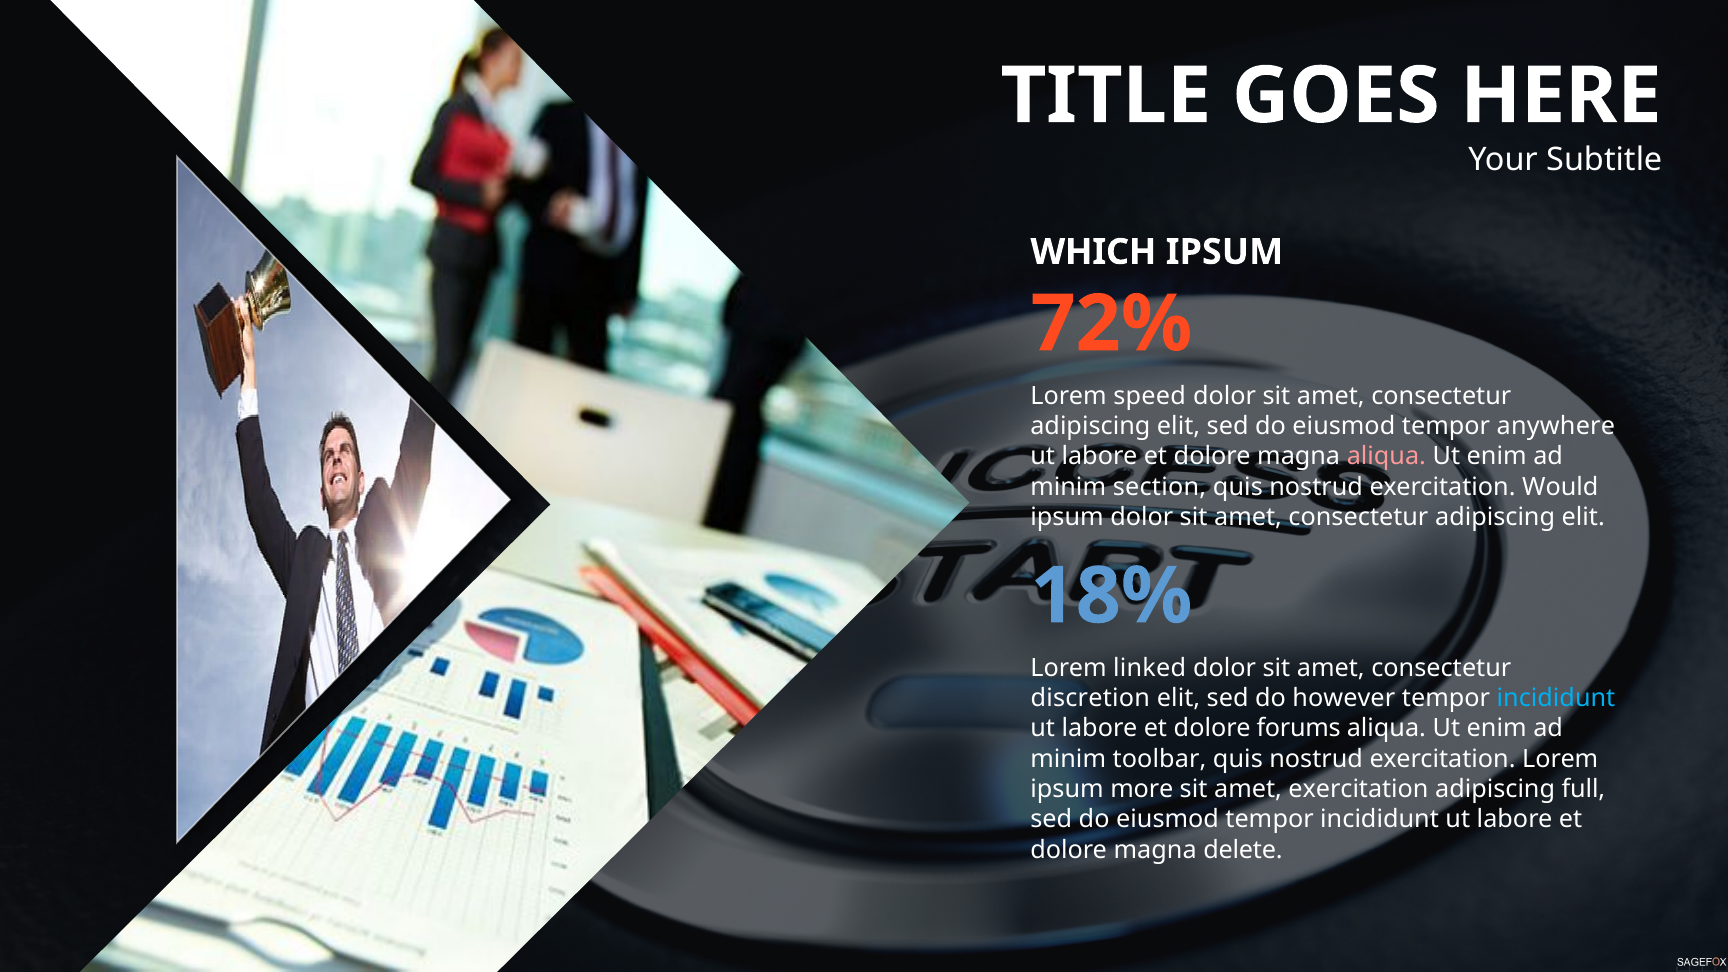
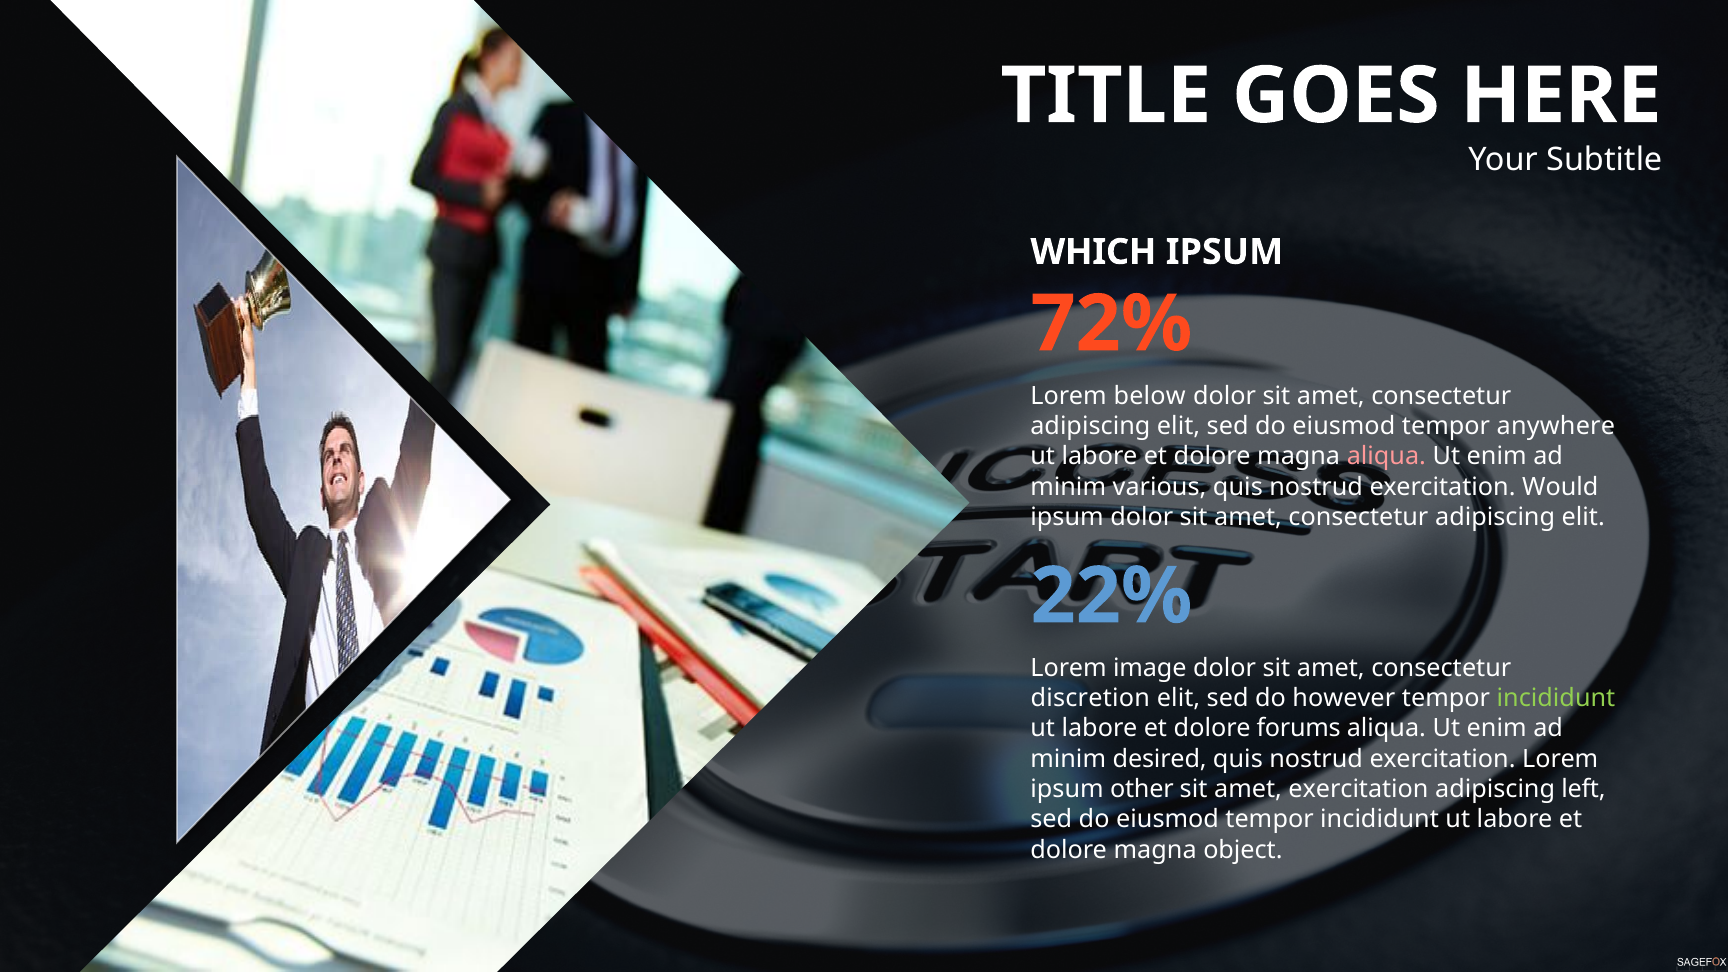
speed: speed -> below (1150, 396)
section: section -> various (1160, 487)
18%: 18% -> 22% (1111, 596)
linked: linked -> image (1150, 668)
incididunt colour: light blue -> light green (1556, 698)
toolbar: toolbar -> desired (1160, 759)
more: more -> other (1142, 789)
full: full -> left (1583, 789)
delete: delete -> object (1243, 850)
